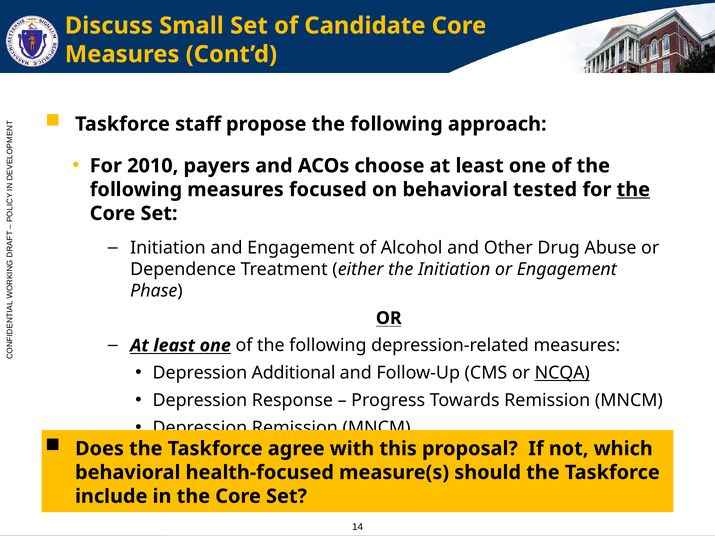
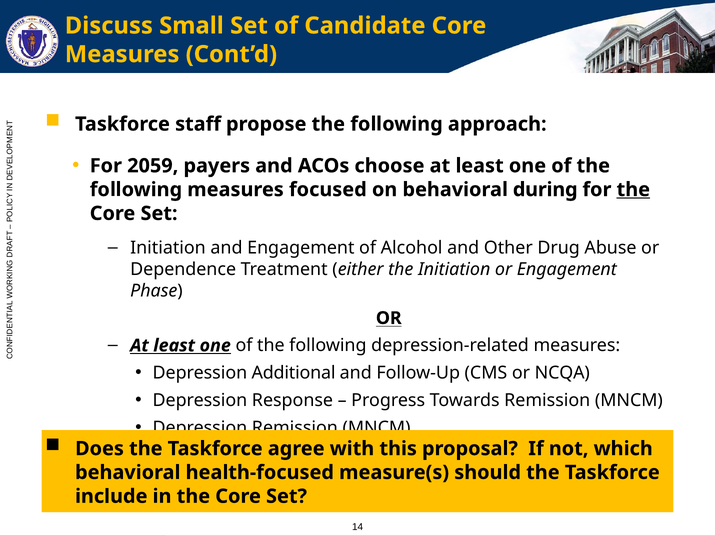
2010: 2010 -> 2059 (153, 166)
tested: tested -> during (545, 190)
NCQA underline: present -> none (562, 373)
